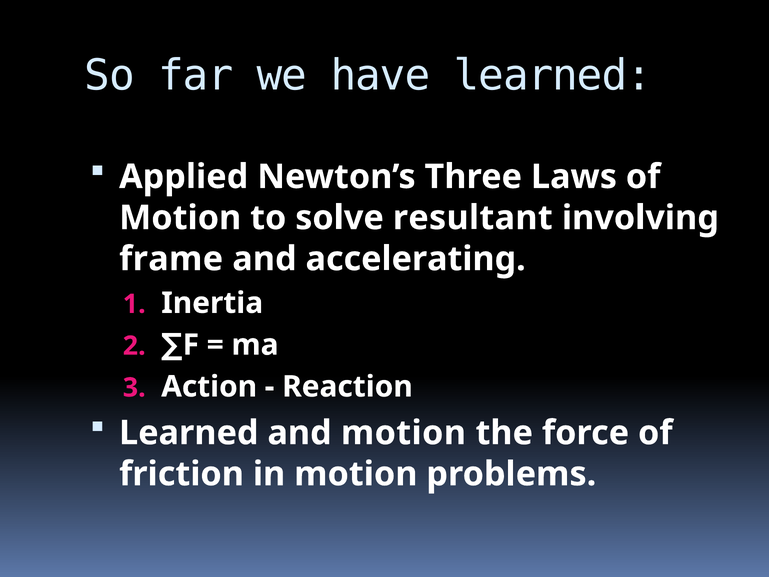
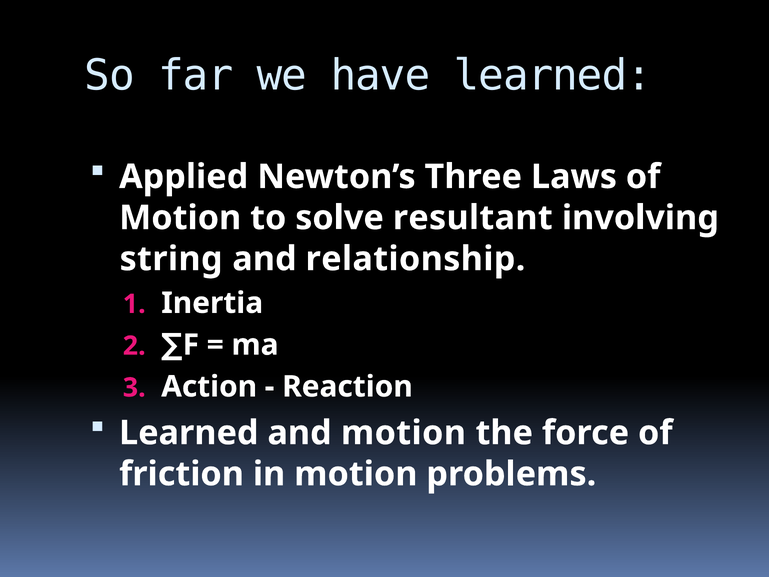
frame: frame -> string (171, 259)
accelerating: accelerating -> relationship (415, 259)
